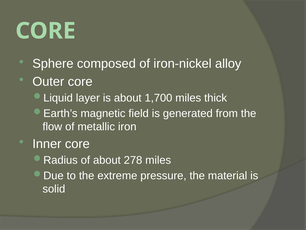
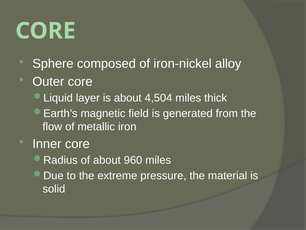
1,700: 1,700 -> 4,504 (158, 98)
278: 278 -> 960 (133, 160)
